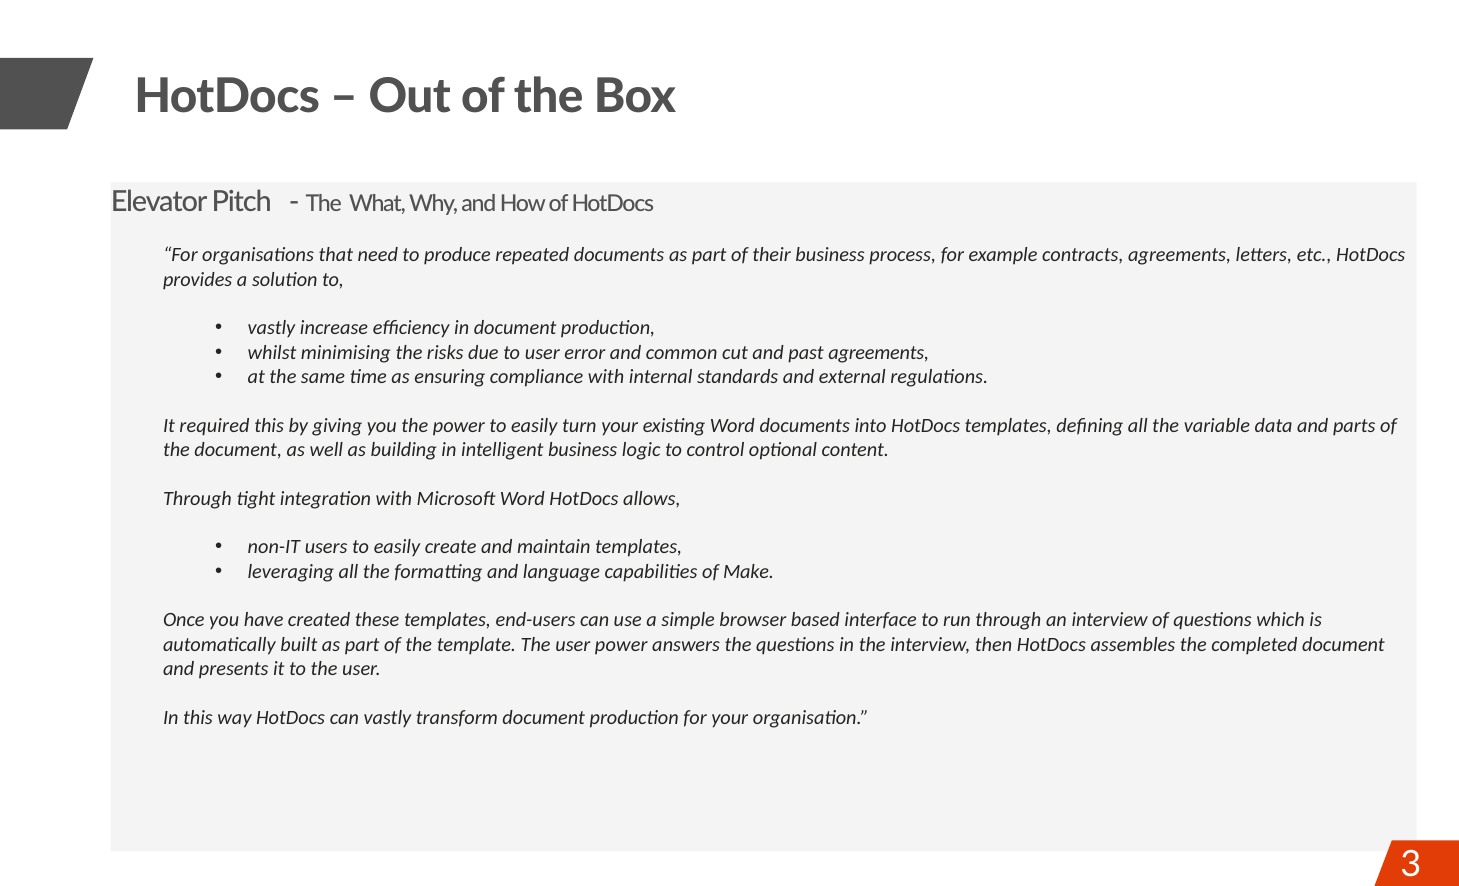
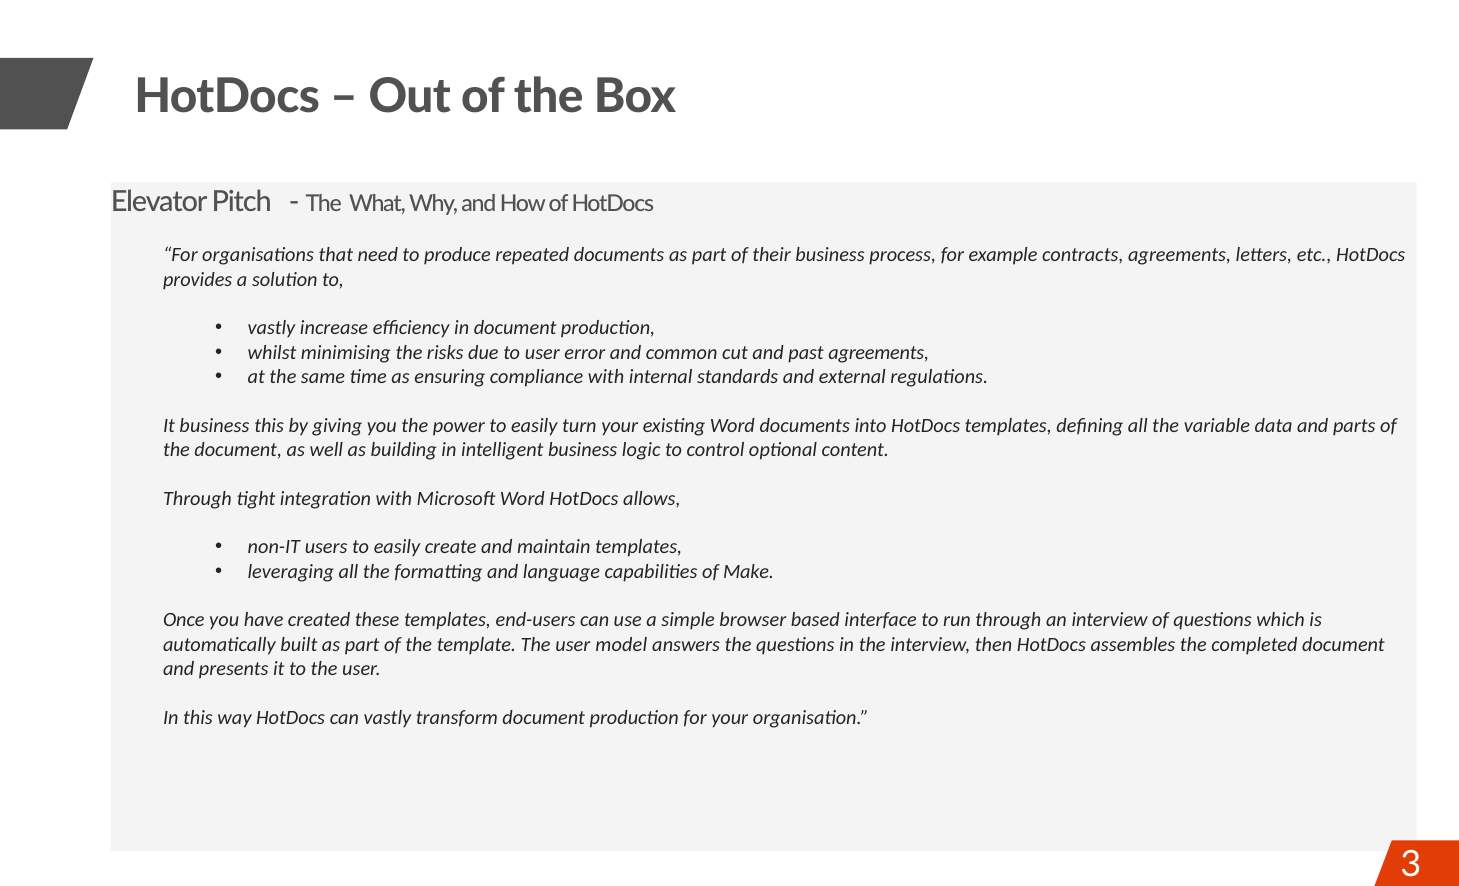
It required: required -> business (215, 425)
user power: power -> model (621, 644)
